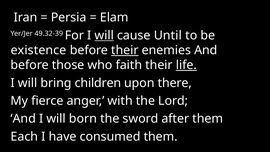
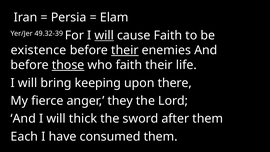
cause Until: Until -> Faith (168, 35)
those underline: none -> present (68, 65)
life underline: present -> none (186, 65)
children: children -> keeping (98, 83)
with: with -> they (120, 101)
born: born -> thick (83, 119)
